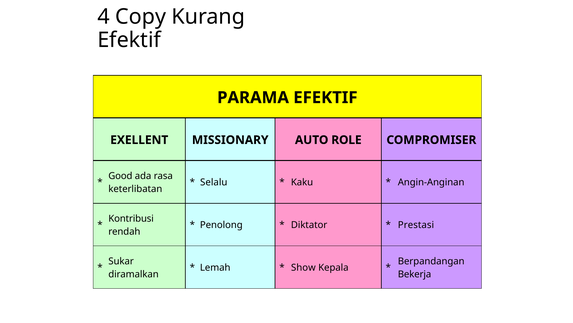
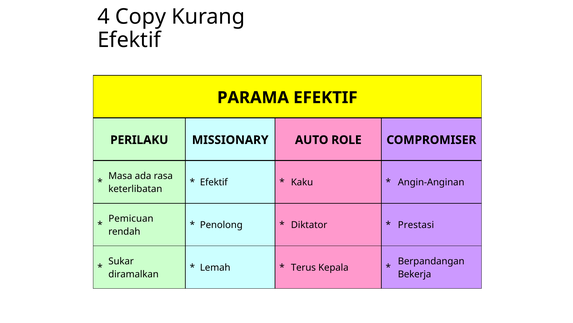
EXELLENT: EXELLENT -> PERILAKU (139, 140)
Good: Good -> Masa (120, 176)
Selalu: Selalu -> Efektif (214, 182)
Kontribusi: Kontribusi -> Pemicuan (131, 218)
Show: Show -> Terus (303, 267)
